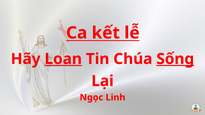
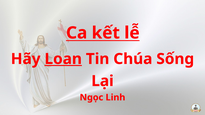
Sống underline: present -> none (175, 59)
